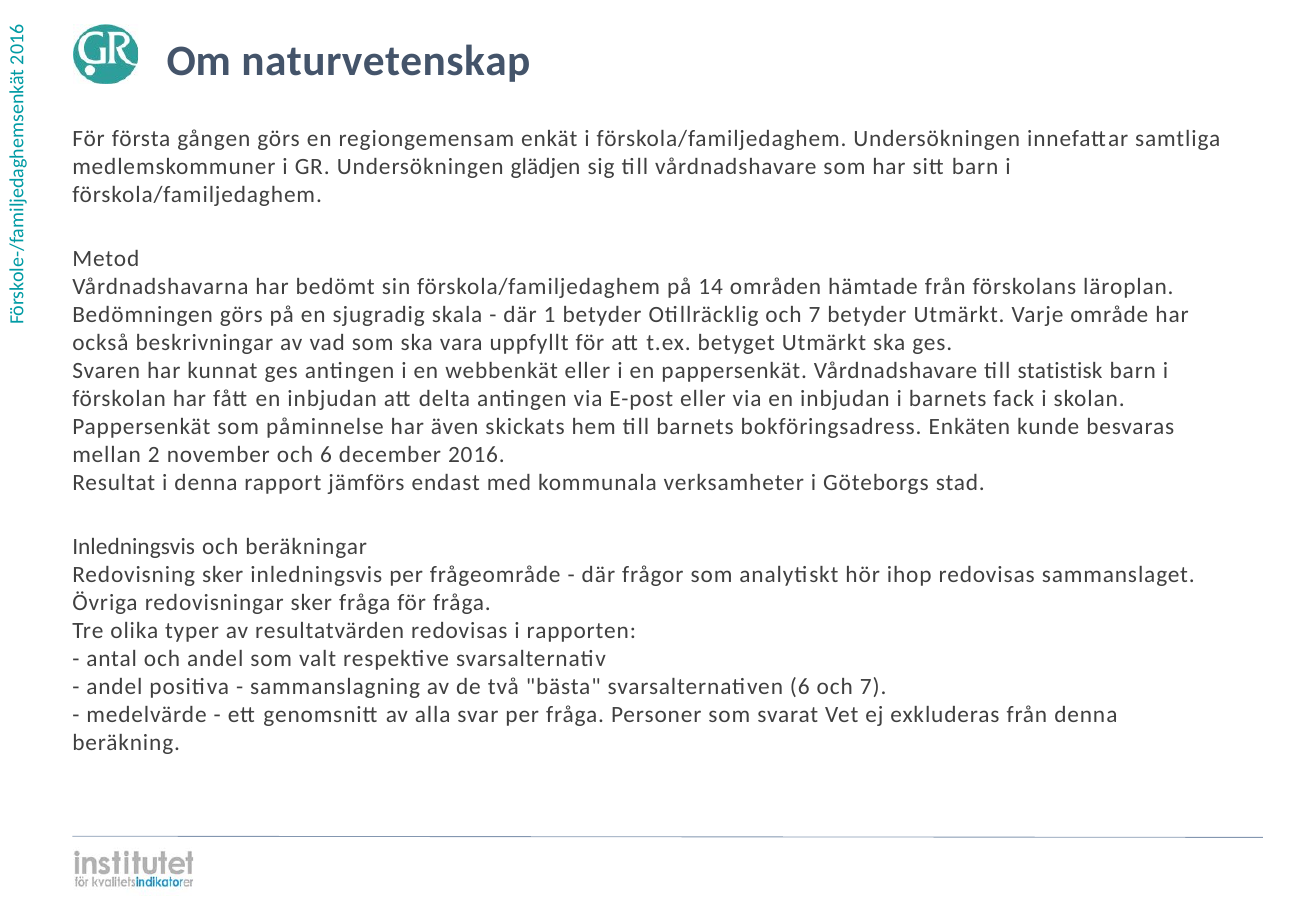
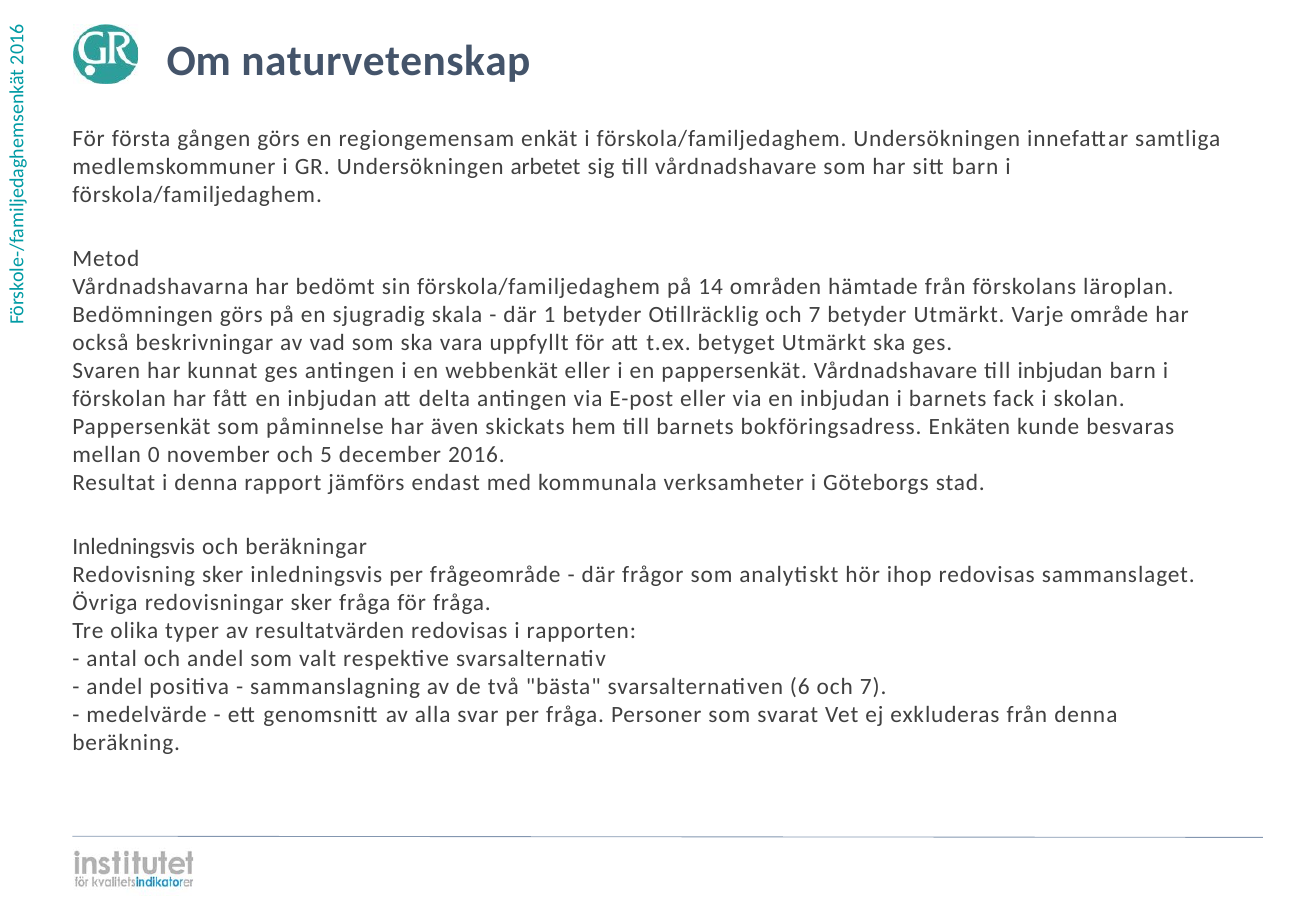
glädjen: glädjen -> arbetet (546, 167)
till statistisk: statistisk -> inbjudan (1060, 371)
mellan 2: 2 -> 0 (154, 455)
och 6: 6 -> 5 (326, 455)
